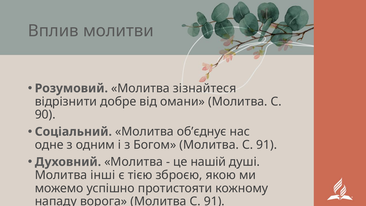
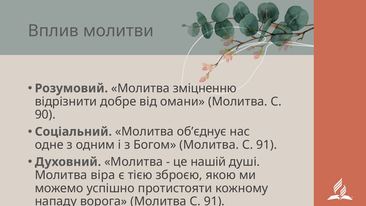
зізнайтеся: зізнайтеся -> зміцненню (205, 88)
інші: інші -> віра (103, 175)
